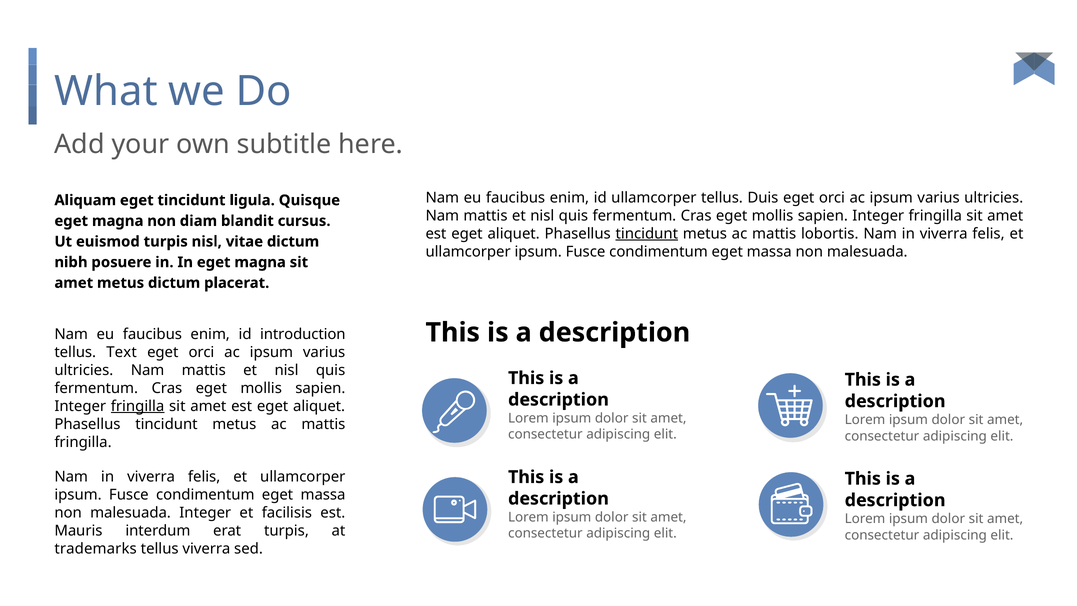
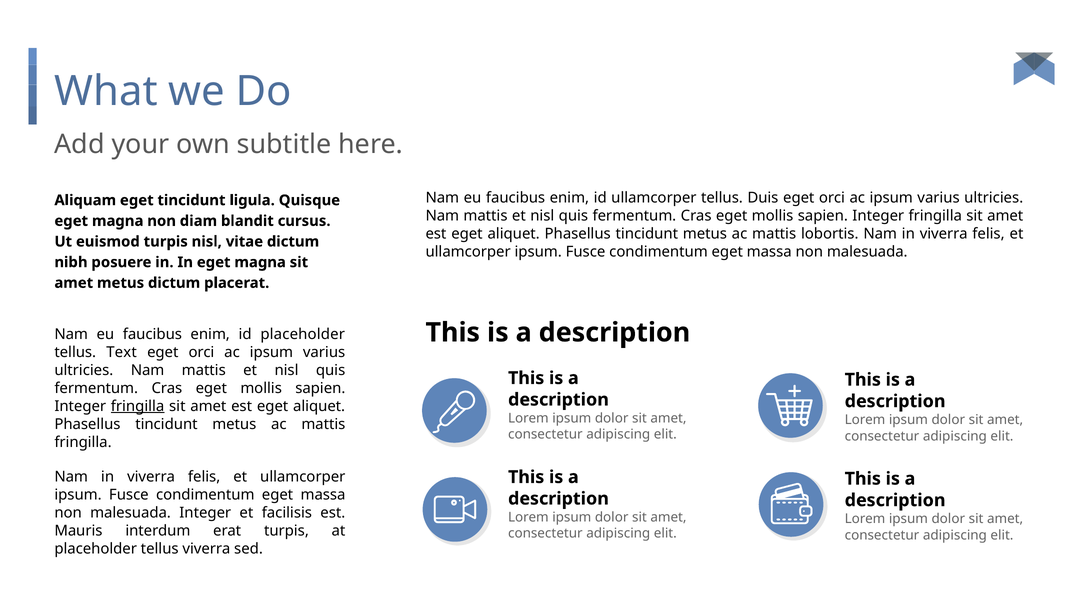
tincidunt underline: present -> none (647, 234)
id introduction: introduction -> placeholder (303, 334)
trademarks: trademarks -> placeholder (96, 548)
